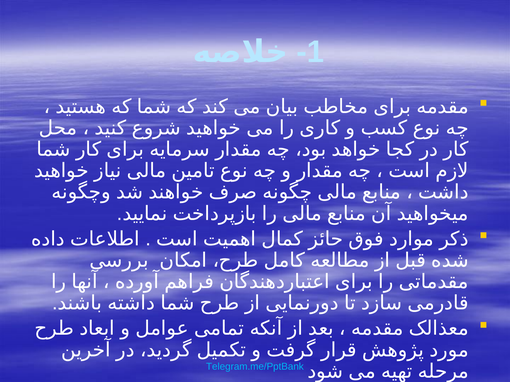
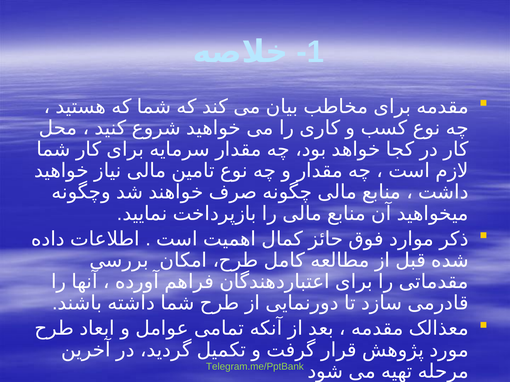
Telegram.me/PptBank colour: light blue -> light green (255, 367)
